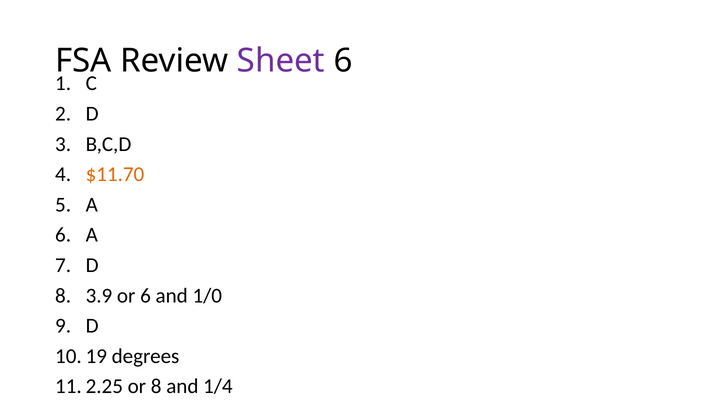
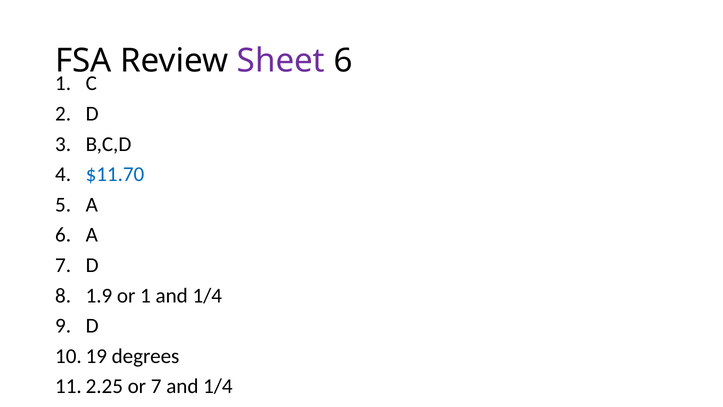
$11.70 colour: orange -> blue (115, 174)
3.9: 3.9 -> 1.9 (99, 295)
or 6: 6 -> 1 (146, 295)
1/0: 1/0 -> 1/4 (207, 295)
or 8: 8 -> 7 (156, 386)
